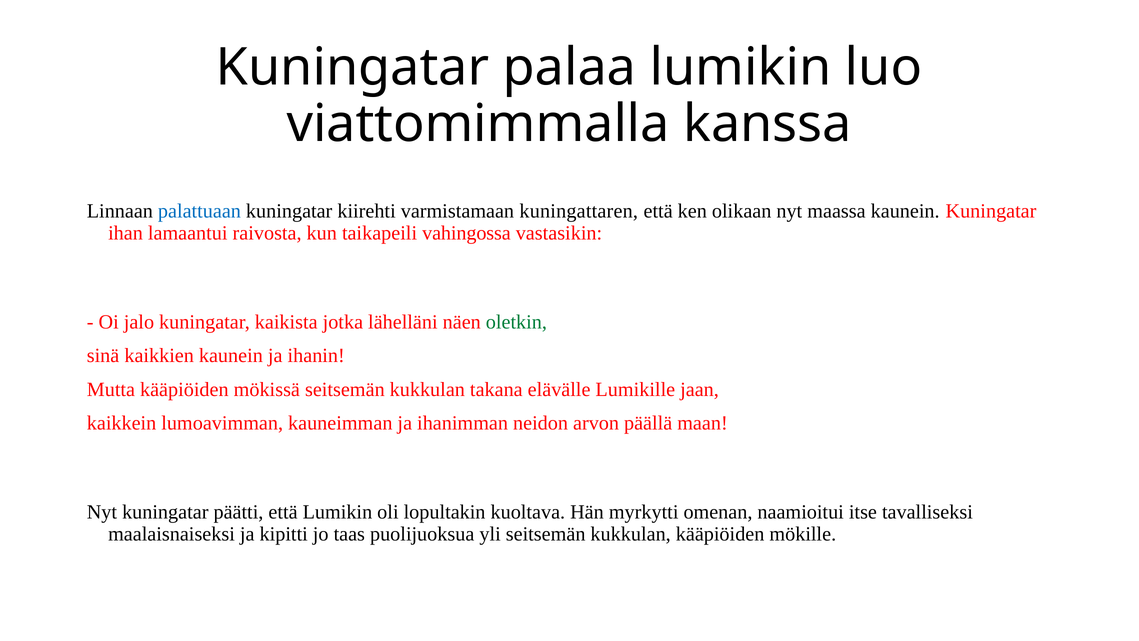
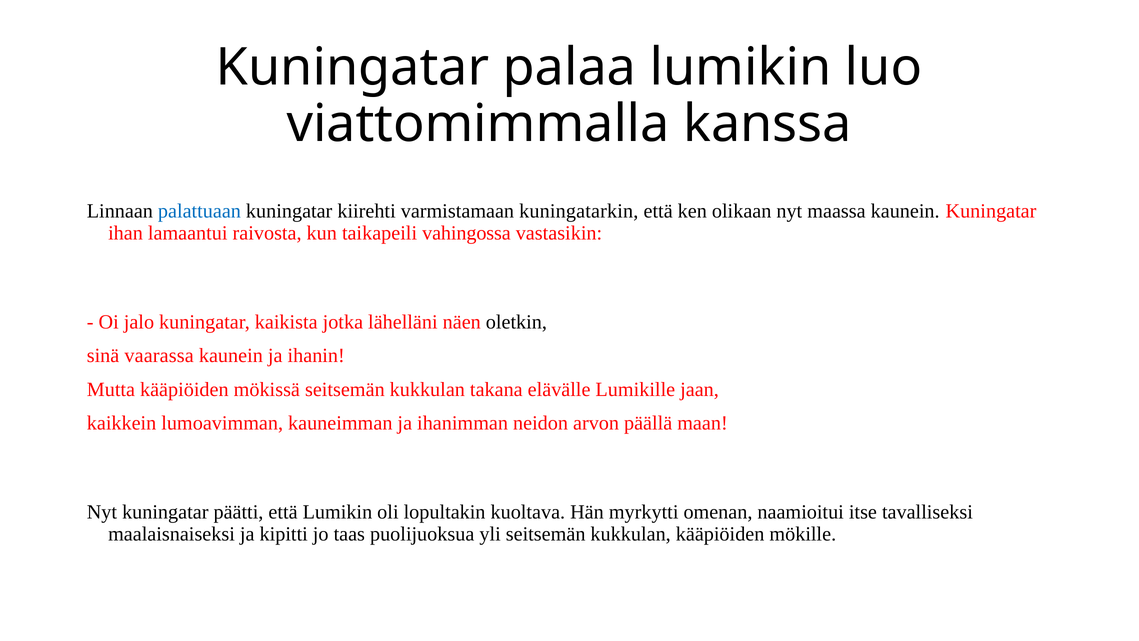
kuningattaren: kuningattaren -> kuningatarkin (579, 211)
oletkin colour: green -> black (516, 322)
kaikkien: kaikkien -> vaarassa (159, 356)
